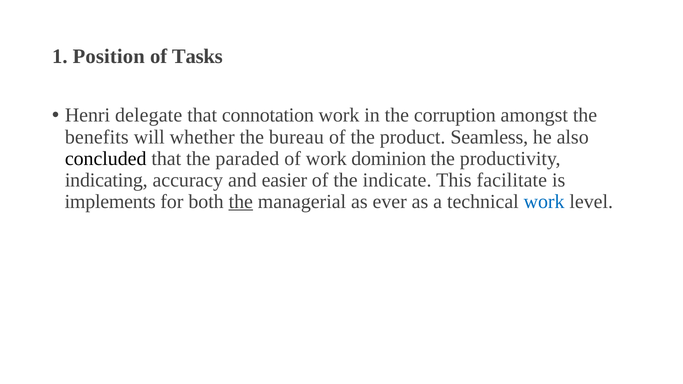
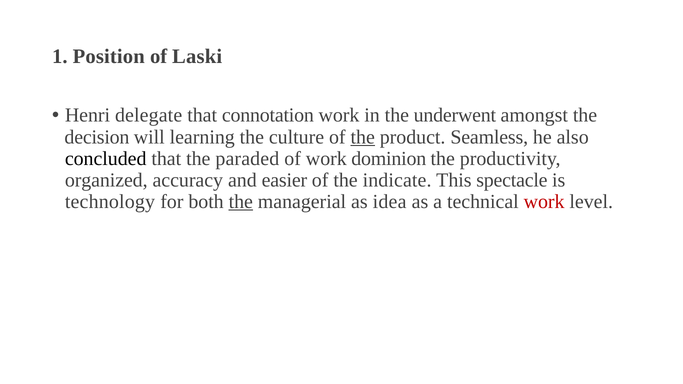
Tasks: Tasks -> Laski (197, 56)
corruption: corruption -> underwent (455, 115)
benefits: benefits -> decision (97, 137)
whether: whether -> learning (202, 137)
bureau: bureau -> culture (297, 137)
the underline: none -> present (363, 137)
indicating: indicating -> organized (106, 180)
facilitate: facilitate -> spectacle (512, 180)
implements: implements -> technology (110, 202)
ever: ever -> idea (390, 202)
work colour: blue -> red (544, 202)
